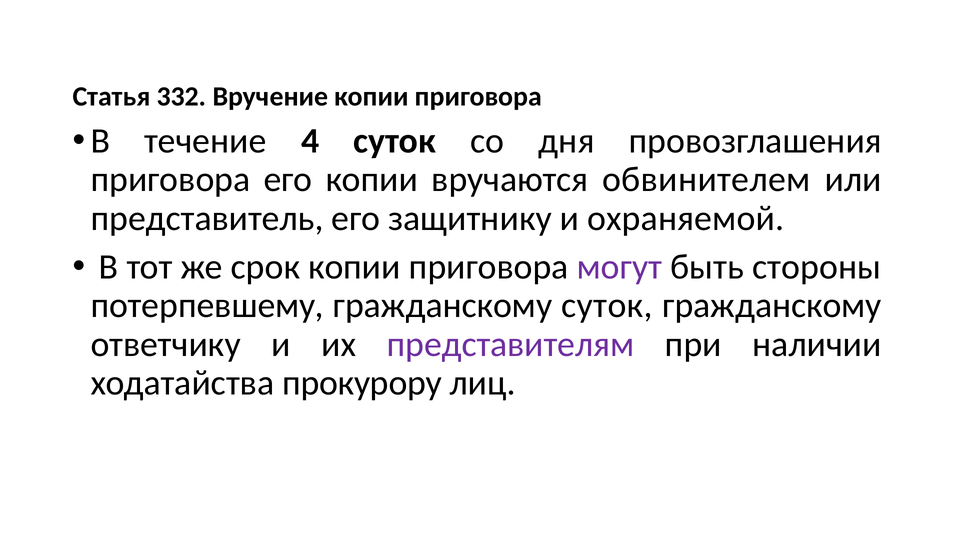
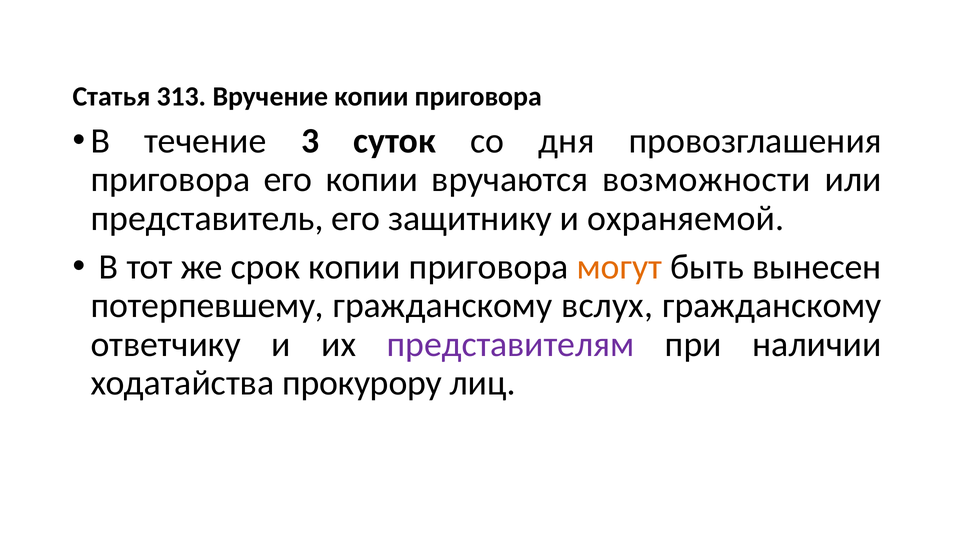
332: 332 -> 313 (182, 97)
4: 4 -> 3 (310, 141)
обвинителем: обвинителем -> возможности (706, 180)
могут colour: purple -> orange (619, 267)
стороны: стороны -> вынесен (817, 267)
гражданскому суток: суток -> вслух (607, 306)
